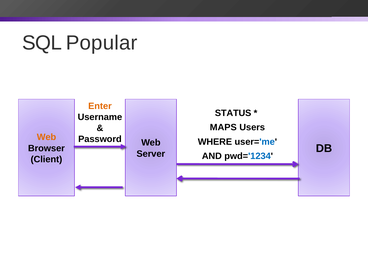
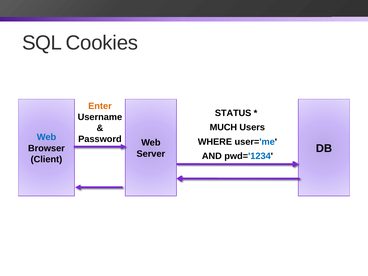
Popular: Popular -> Cookies (102, 43)
MAPS: MAPS -> MUCH (223, 127)
Web colour: orange -> blue (47, 137)
